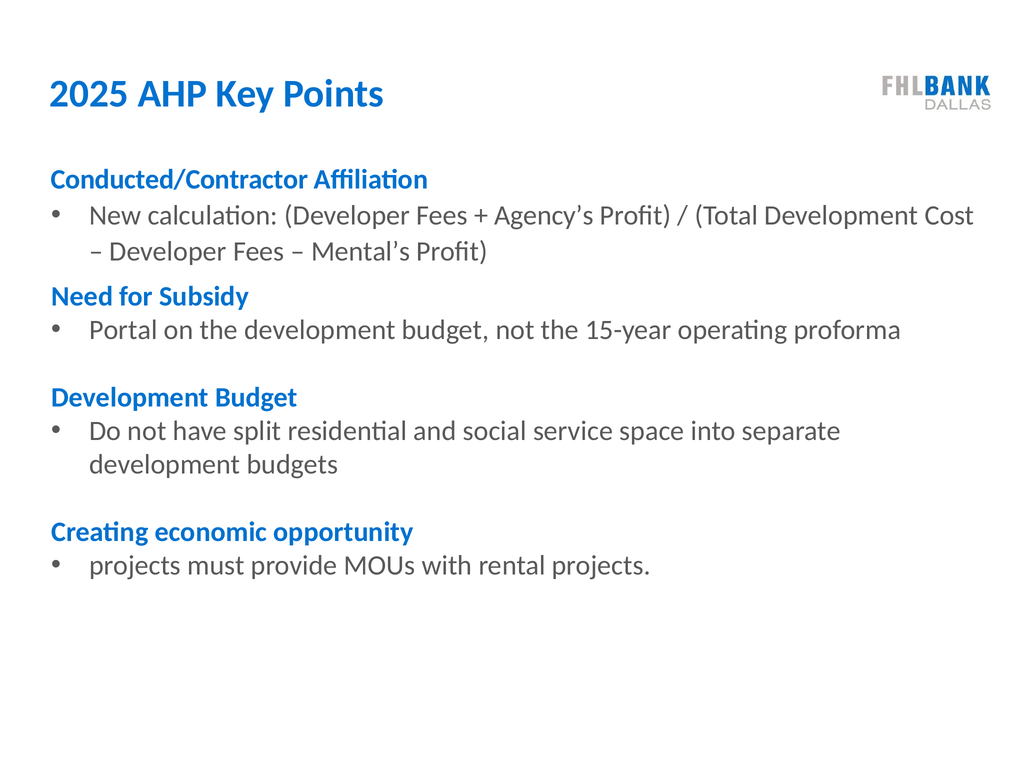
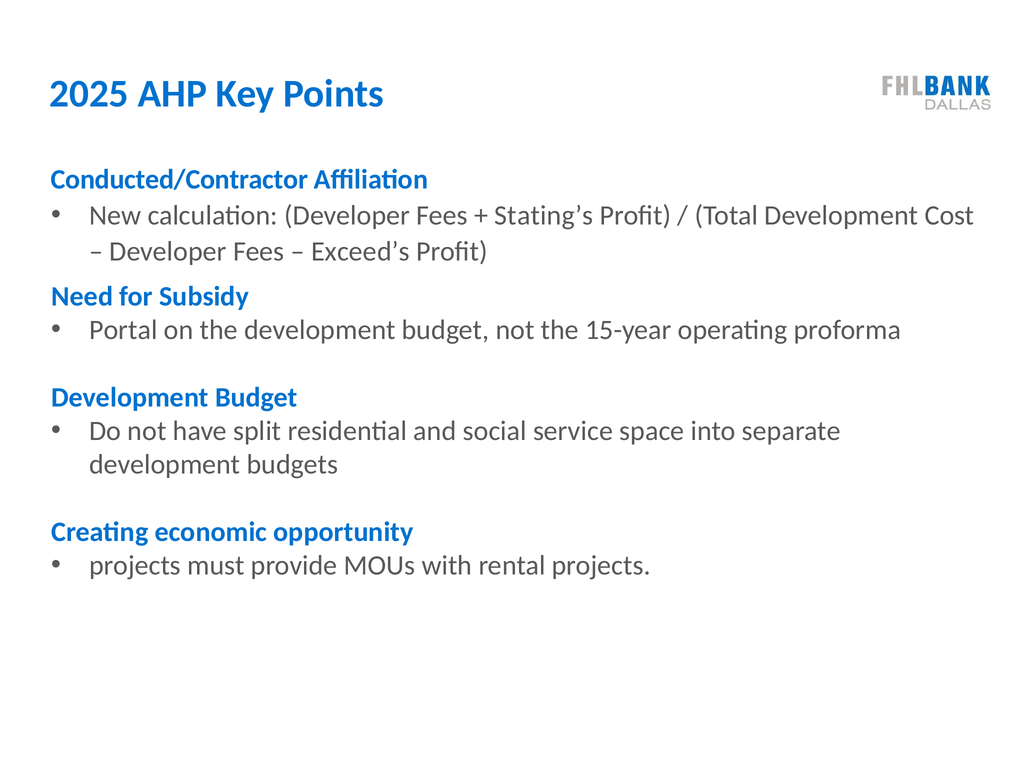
Agency’s: Agency’s -> Stating’s (544, 215)
Mental’s: Mental’s -> Exceed’s (360, 251)
